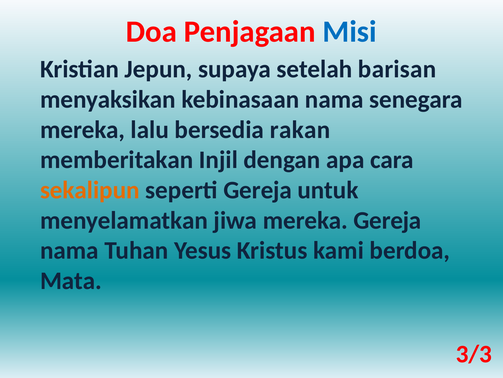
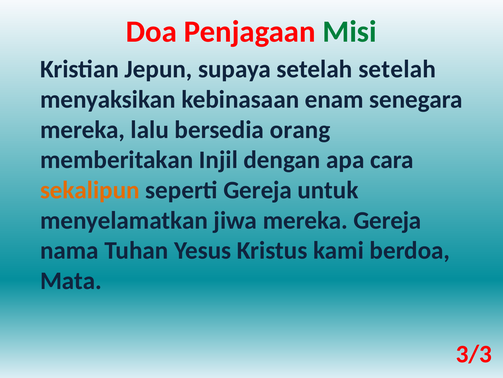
Misi colour: blue -> green (350, 32)
setelah barisan: barisan -> setelah (397, 69)
kebinasaan nama: nama -> enam (334, 99)
rakan: rakan -> orang (300, 129)
